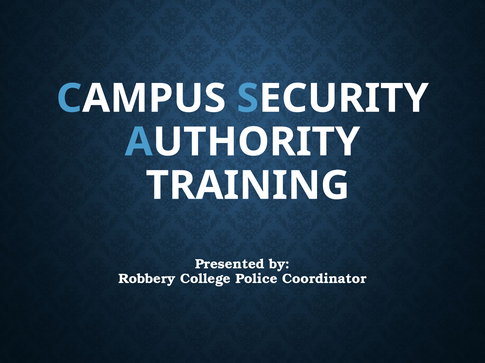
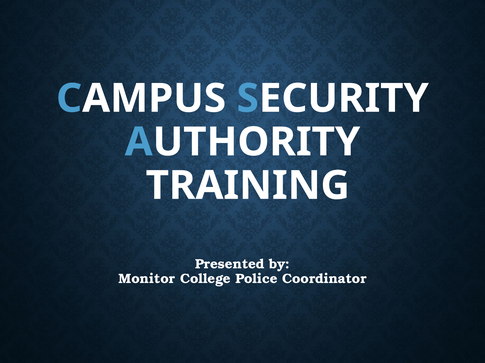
Robbery: Robbery -> Monitor (147, 279)
